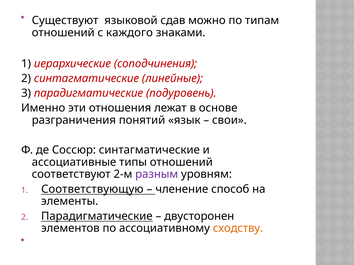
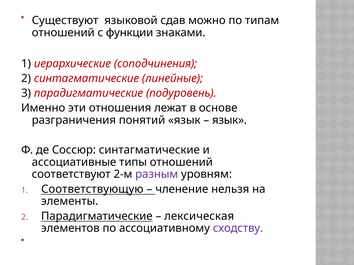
каждого: каждого -> функции (130, 33)
свои: свои -> язык (229, 120)
способ: способ -> нельзя (230, 189)
двусторонен: двусторонен -> лексическая (199, 216)
сходству colour: orange -> purple (238, 229)
